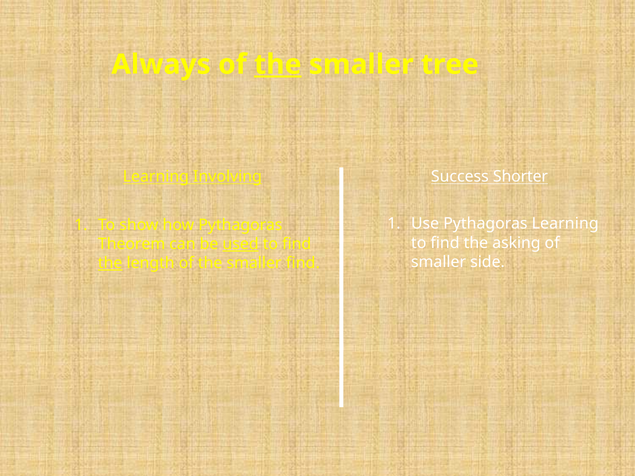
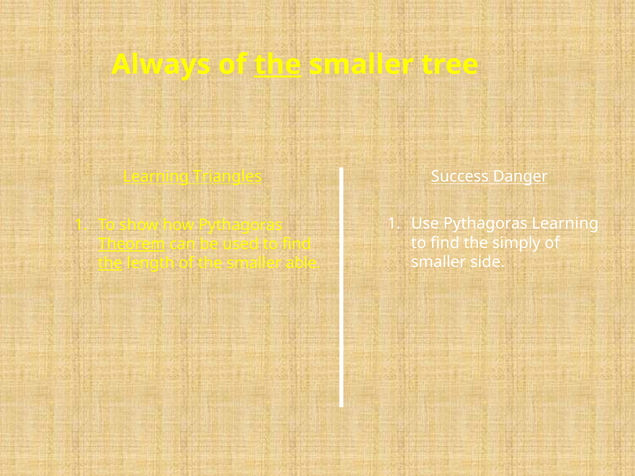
Involving: Involving -> Triangles (228, 177)
Shorter: Shorter -> Danger (520, 177)
asking: asking -> simply (516, 243)
Theorem underline: none -> present (132, 244)
used underline: present -> none (241, 244)
smaller find: find -> able (303, 263)
